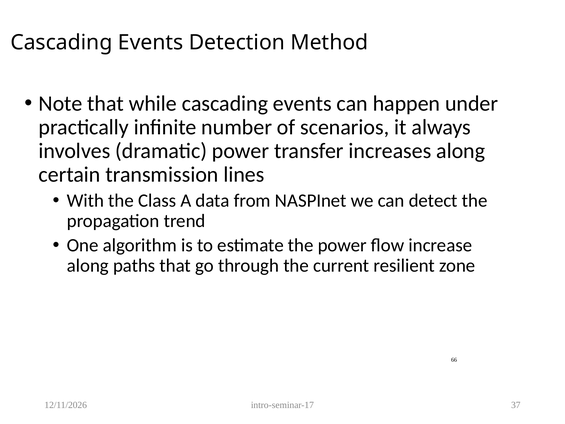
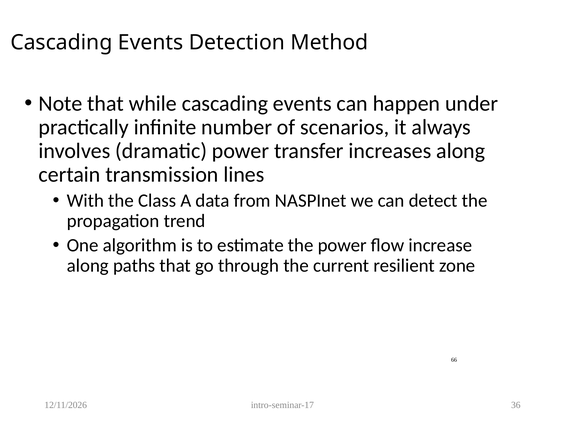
37: 37 -> 36 (516, 405)
